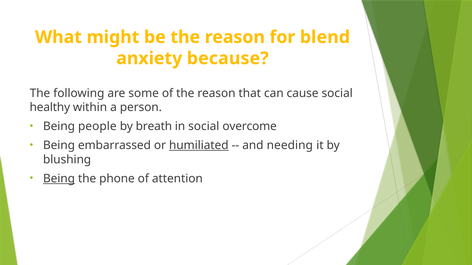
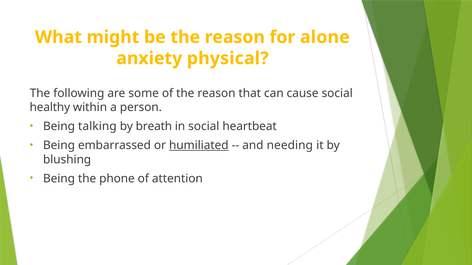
blend: blend -> alone (325, 37)
because: because -> physical (228, 58)
people: people -> talking (97, 127)
overcome: overcome -> heartbeat (250, 127)
Being underline: present -> none (59, 179)
